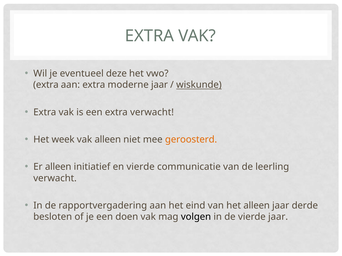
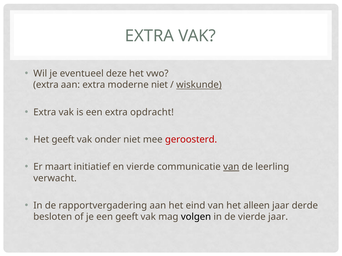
moderne jaar: jaar -> niet (159, 85)
extra verwacht: verwacht -> opdracht (152, 112)
Het week: week -> geeft (63, 140)
vak alleen: alleen -> onder (108, 140)
geroosterd colour: orange -> red (191, 140)
Er alleen: alleen -> maart (58, 167)
van underline: none -> present (231, 167)
een doen: doen -> geeft (127, 217)
